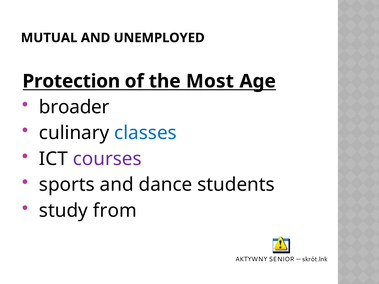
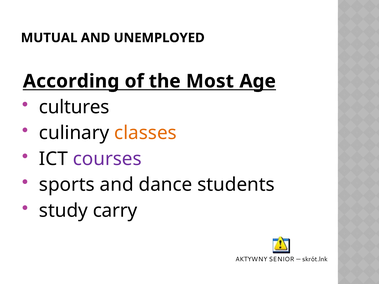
Protection: Protection -> According (71, 81)
broader: broader -> cultures (74, 107)
classes colour: blue -> orange (146, 133)
from: from -> carry (115, 211)
